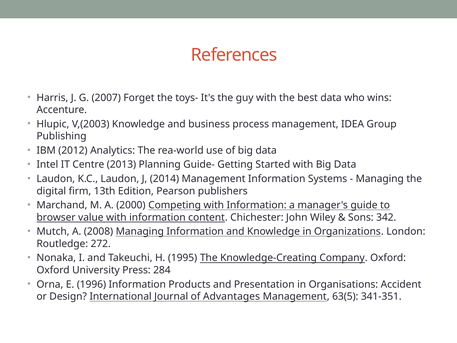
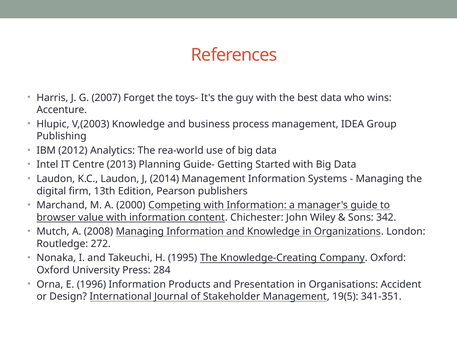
Advantages: Advantages -> Stakeholder (232, 296)
63(5: 63(5 -> 19(5 (345, 296)
